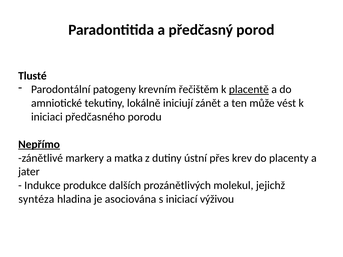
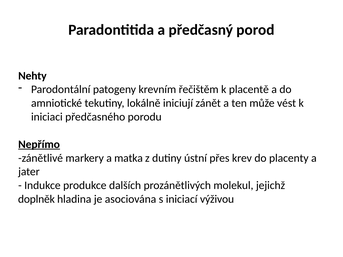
Tlusté: Tlusté -> Nehty (32, 76)
placentě underline: present -> none (249, 90)
syntéza: syntéza -> doplněk (36, 199)
